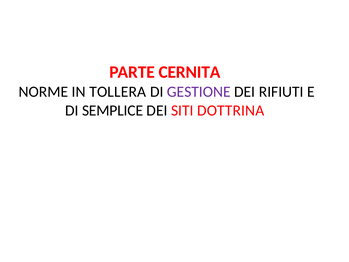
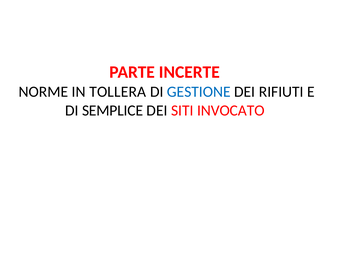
CERNITA: CERNITA -> INCERTE (189, 72)
GESTIONE colour: purple -> blue (199, 92)
DOTTRINA: DOTTRINA -> INVOCATO (231, 110)
